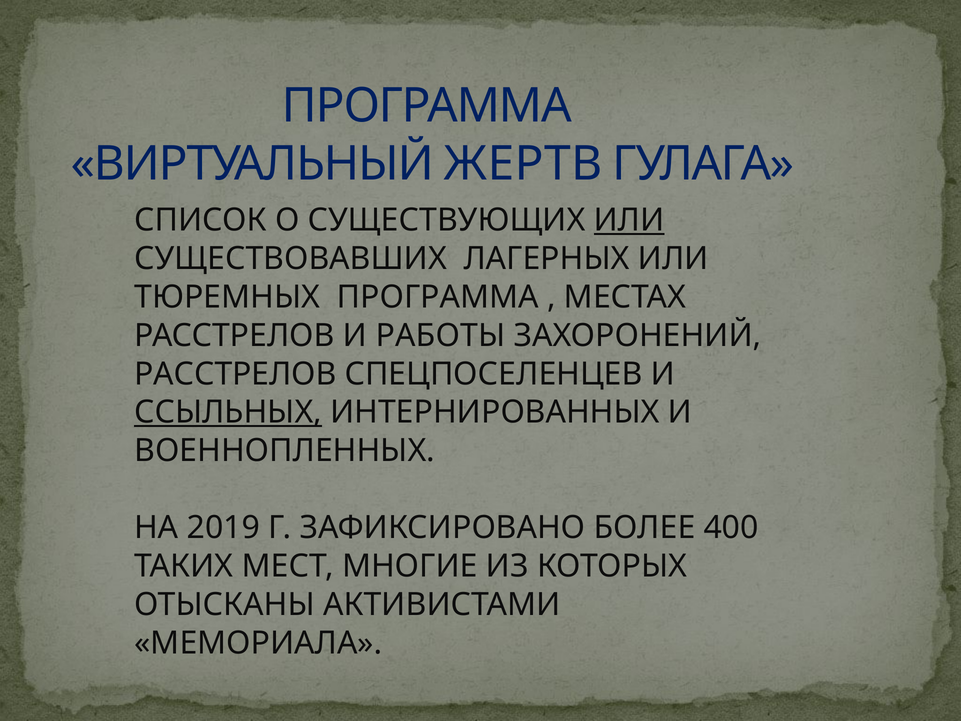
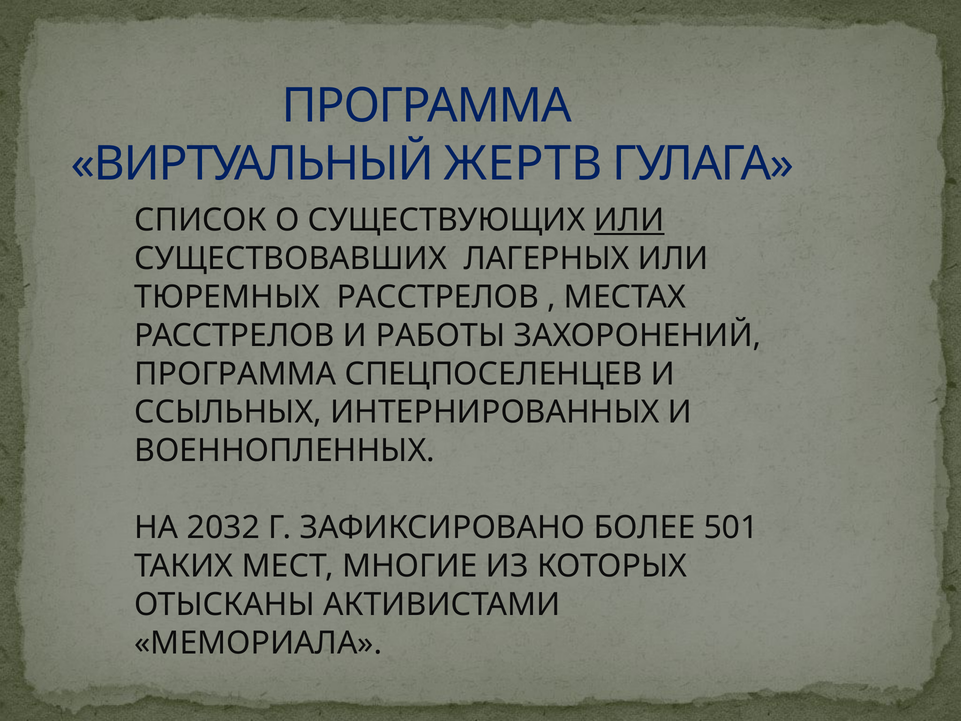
ТЮРЕМНЫХ ПРОГРАММА: ПРОГРАММА -> РАССТРЕЛОВ (438, 297)
РАССТРЕЛОВ: РАССТРЕЛОВ -> ПРОГРАММА (235, 374)
ССЫЛЬНЫХ underline: present -> none (228, 412)
2019: 2019 -> 2032 (223, 528)
400: 400 -> 501 (731, 528)
